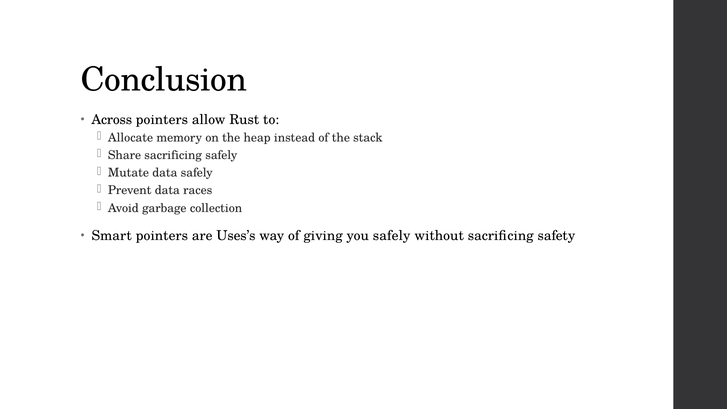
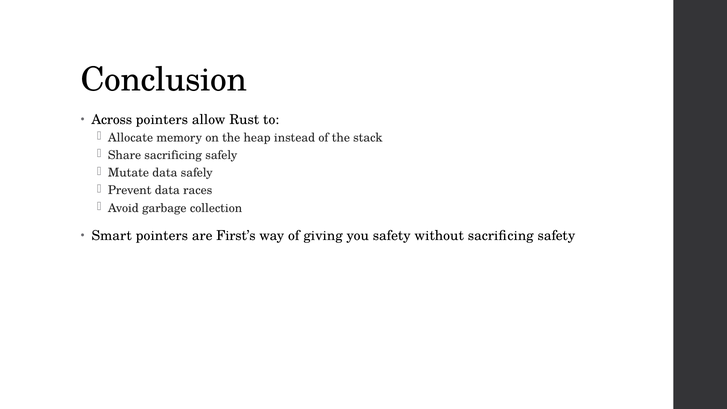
Uses’s: Uses’s -> First’s (236, 235)
you safely: safely -> safety (392, 235)
